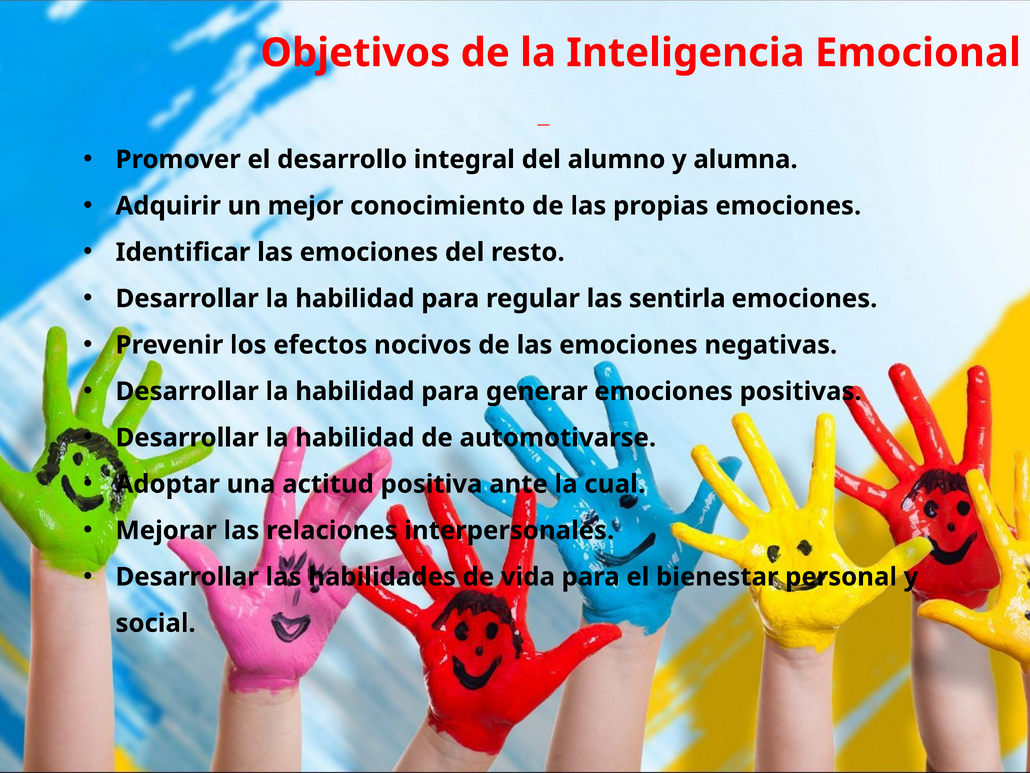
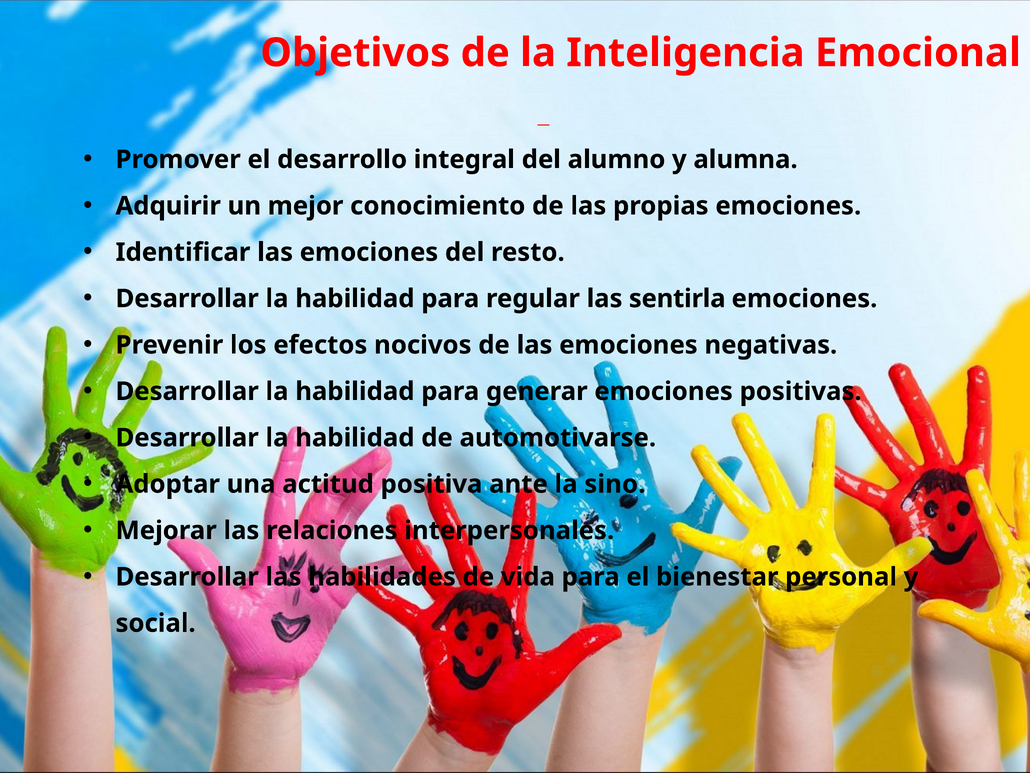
cual: cual -> sino (615, 484)
